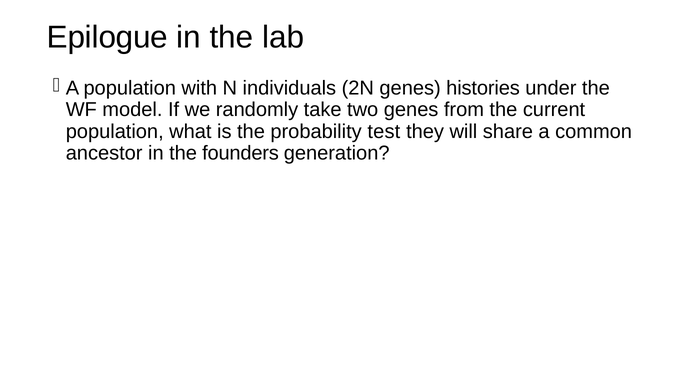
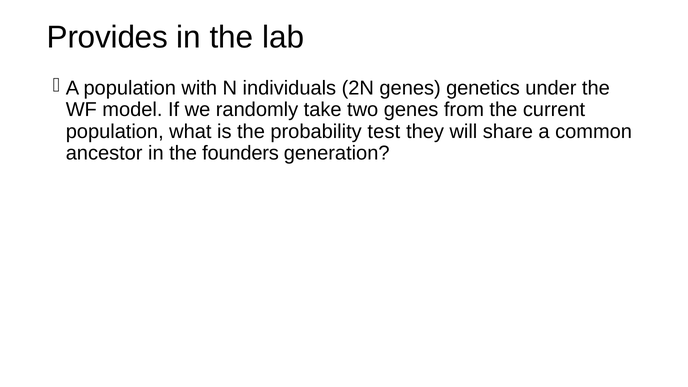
Epilogue: Epilogue -> Provides (107, 37)
histories: histories -> genetics (483, 88)
